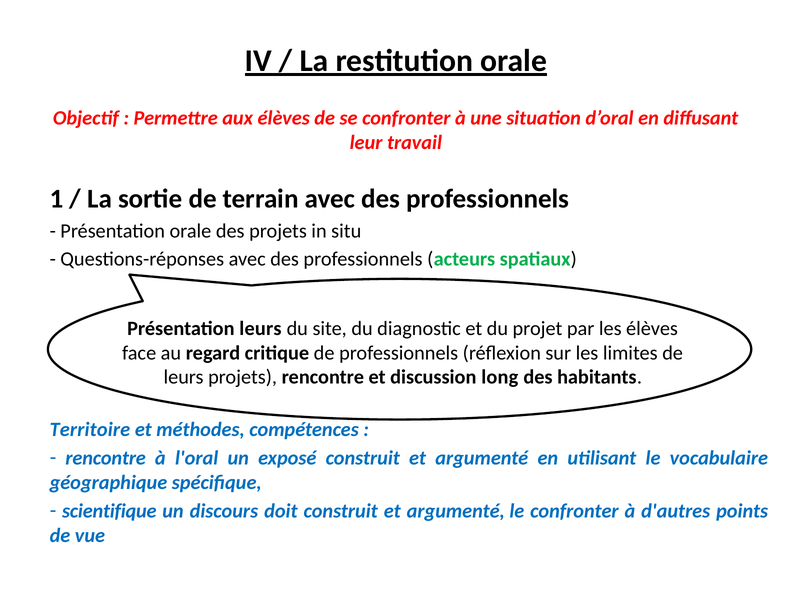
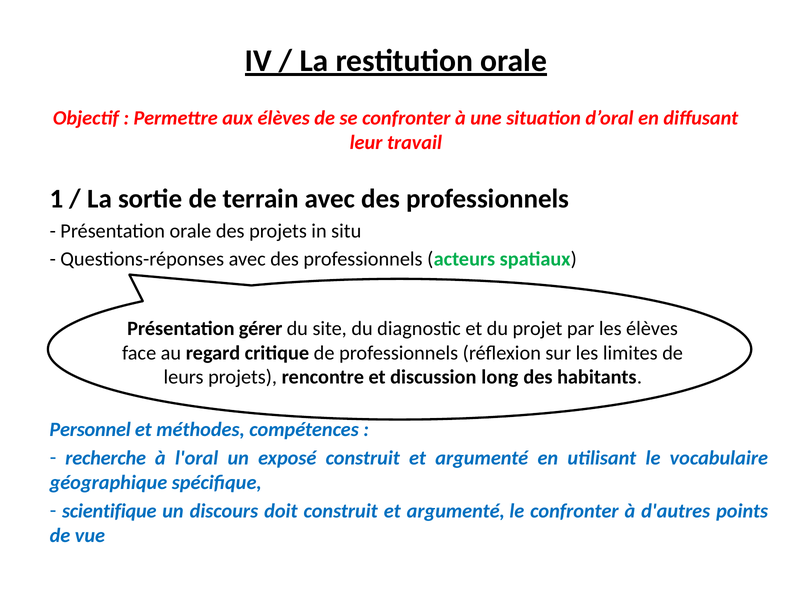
Présentation leurs: leurs -> gérer (261, 328)
Territoire: Territoire -> Personnel (90, 430)
rencontre: rencontre -> recherche (106, 458)
